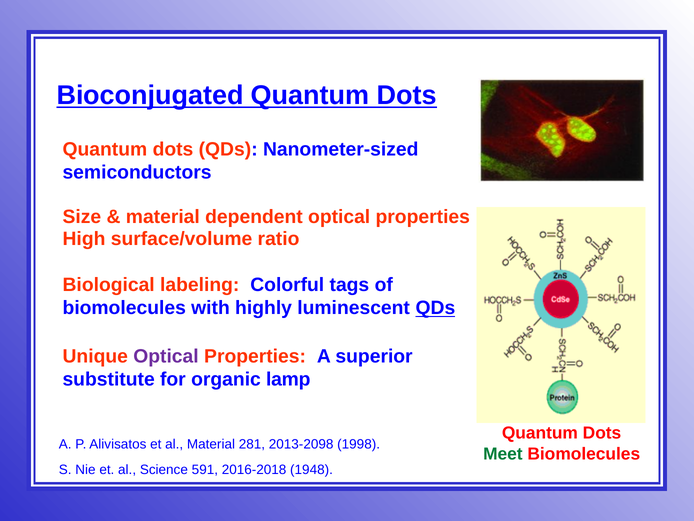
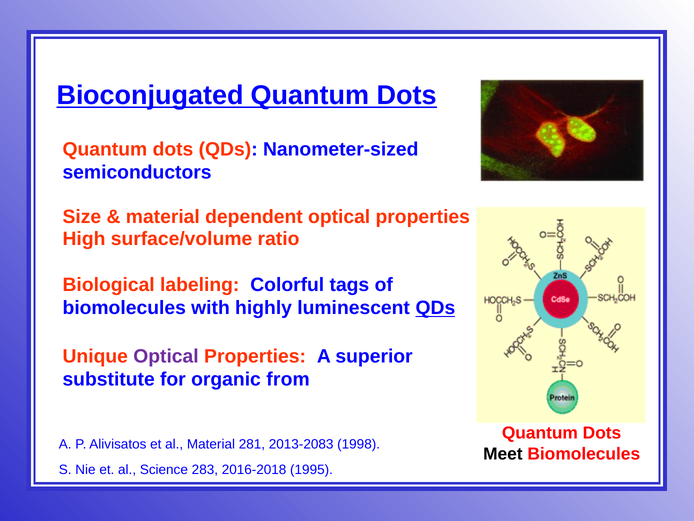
lamp: lamp -> from (288, 379)
2013-2098: 2013-2098 -> 2013-2083 (301, 444)
Meet colour: green -> black (503, 453)
591: 591 -> 283 (205, 469)
1948: 1948 -> 1995 (312, 469)
